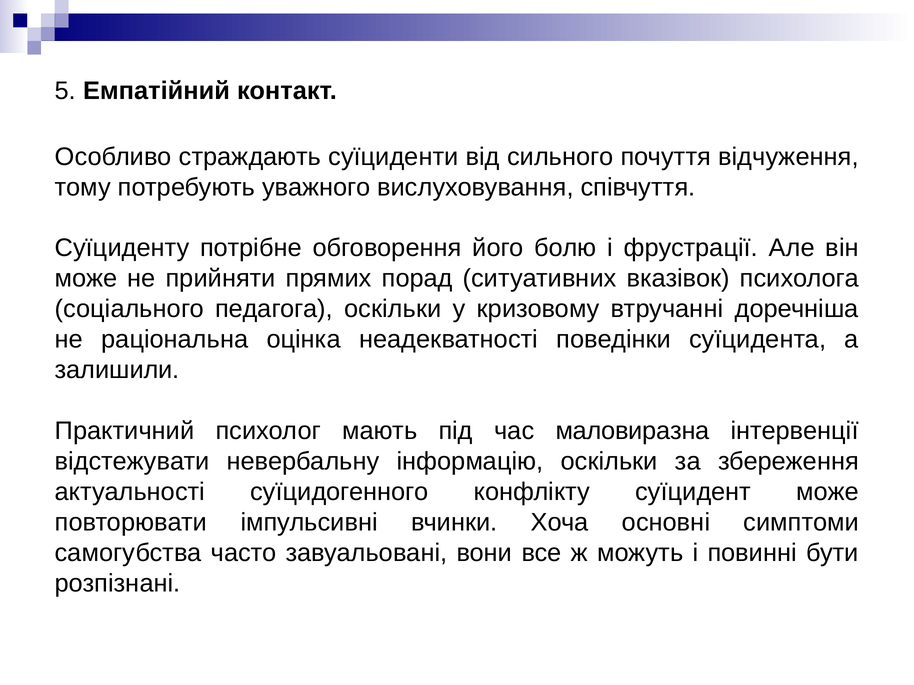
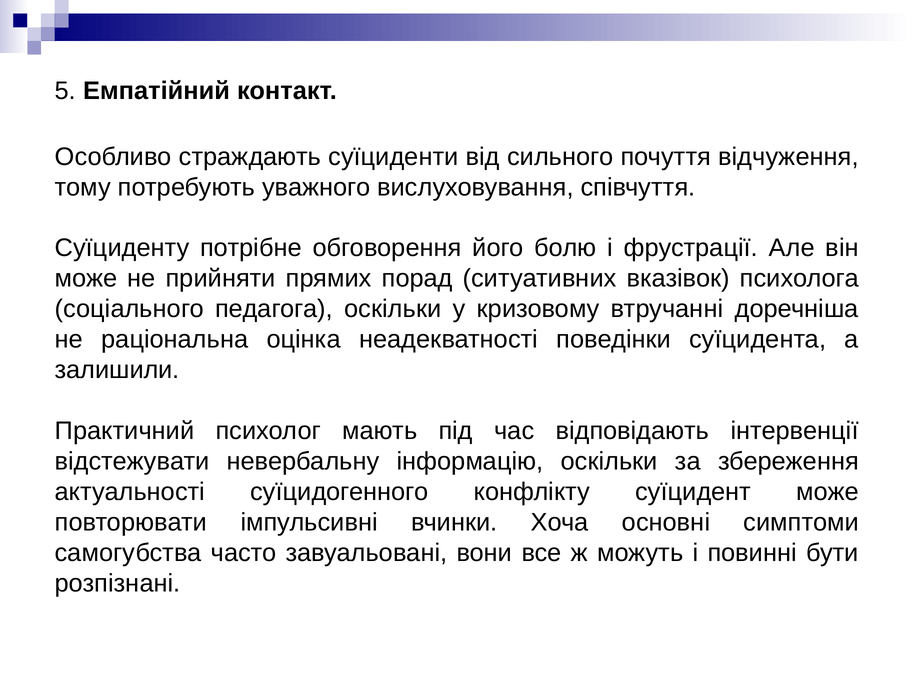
маловиразна: маловиразна -> відповідають (632, 431)
